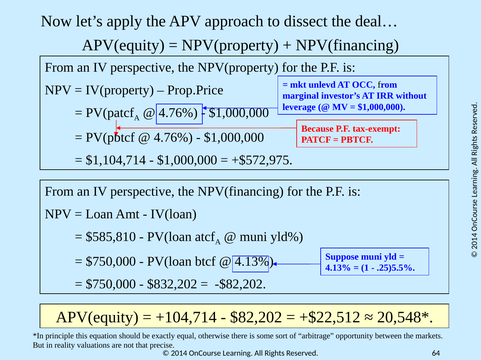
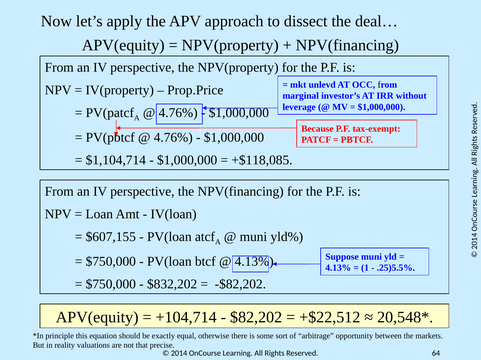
+$572,975: +$572,975 -> +$118,085 (262, 161)
$585,810: $585,810 -> $607,155 (111, 237)
